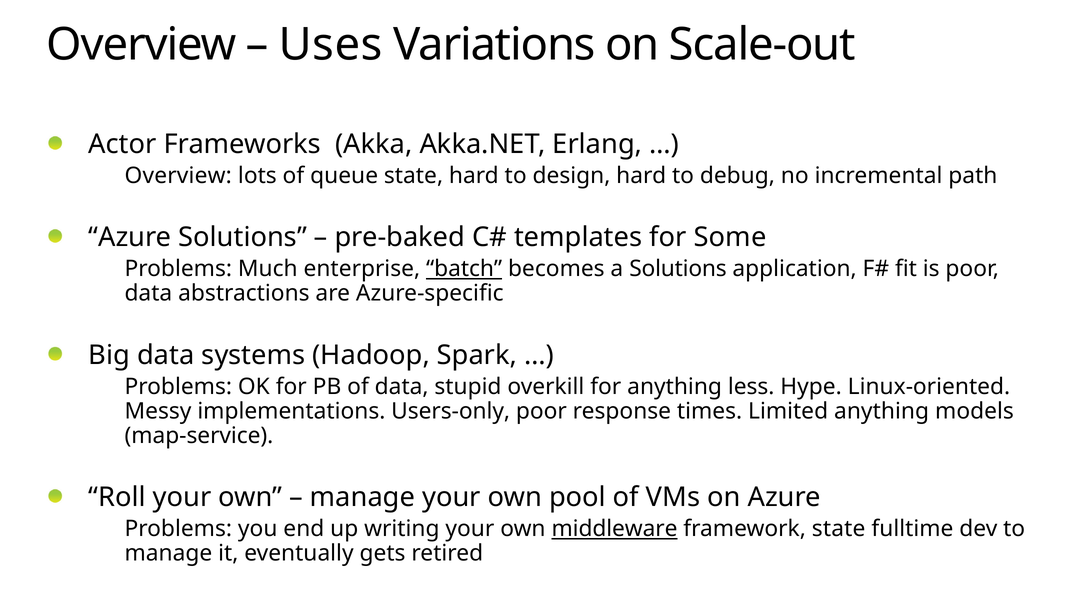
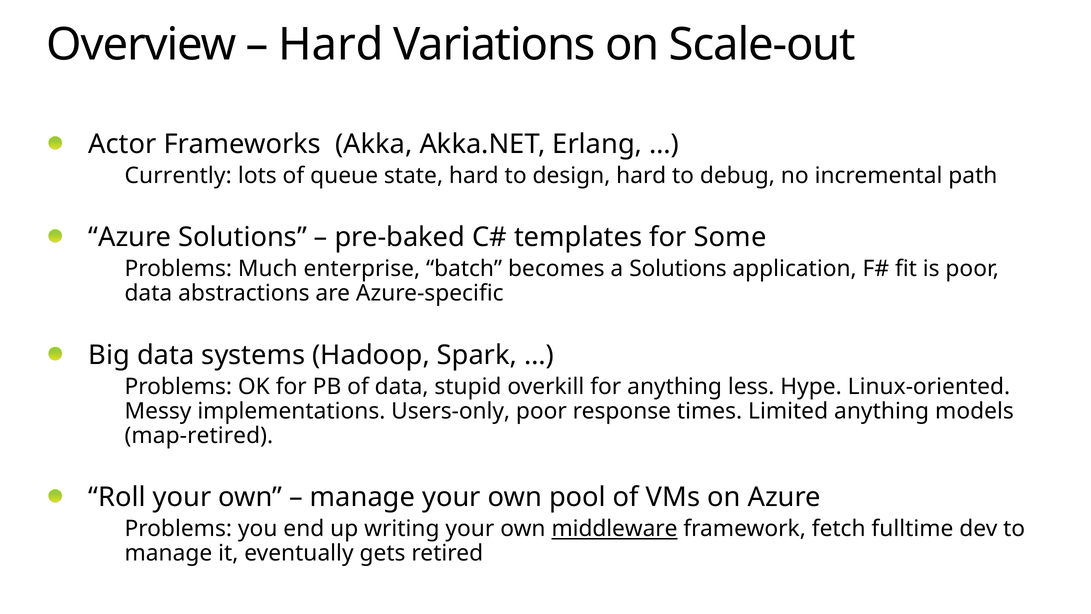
Uses: Uses -> Hard (331, 45)
Overview: Overview -> Currently (178, 176)
batch underline: present -> none (464, 269)
map-service: map-service -> map-retired (199, 435)
framework state: state -> fetch (839, 529)
